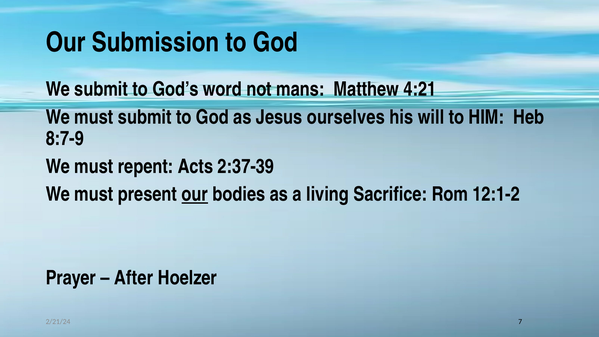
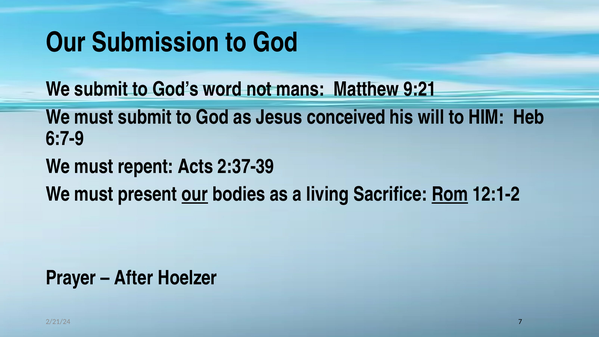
4:21: 4:21 -> 9:21 (420, 89)
ourselves: ourselves -> conceived (346, 117)
8:7-9: 8:7-9 -> 6:7-9 (65, 139)
Rom underline: none -> present (450, 194)
